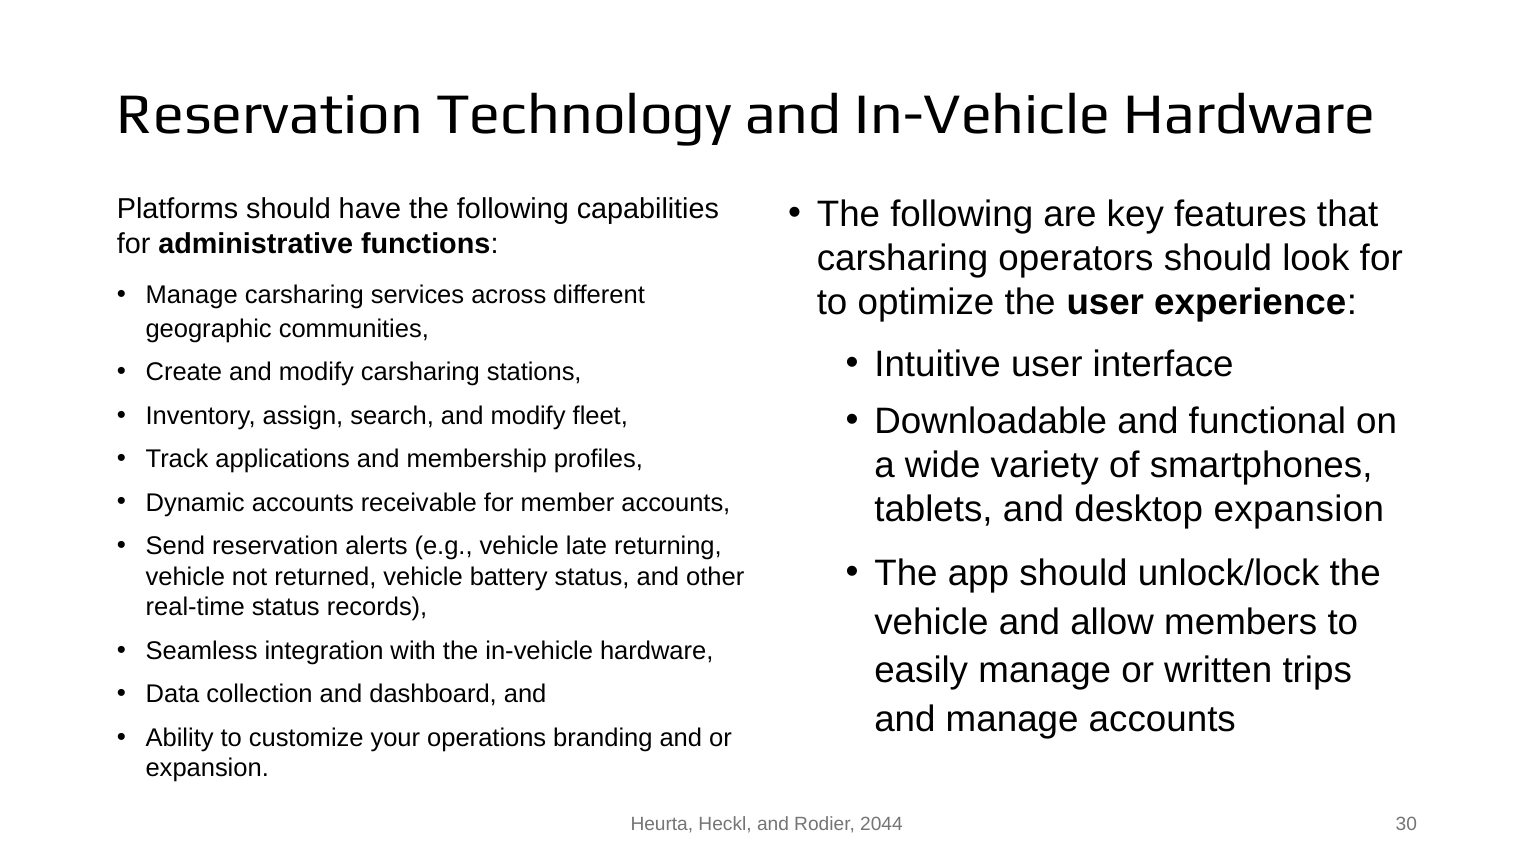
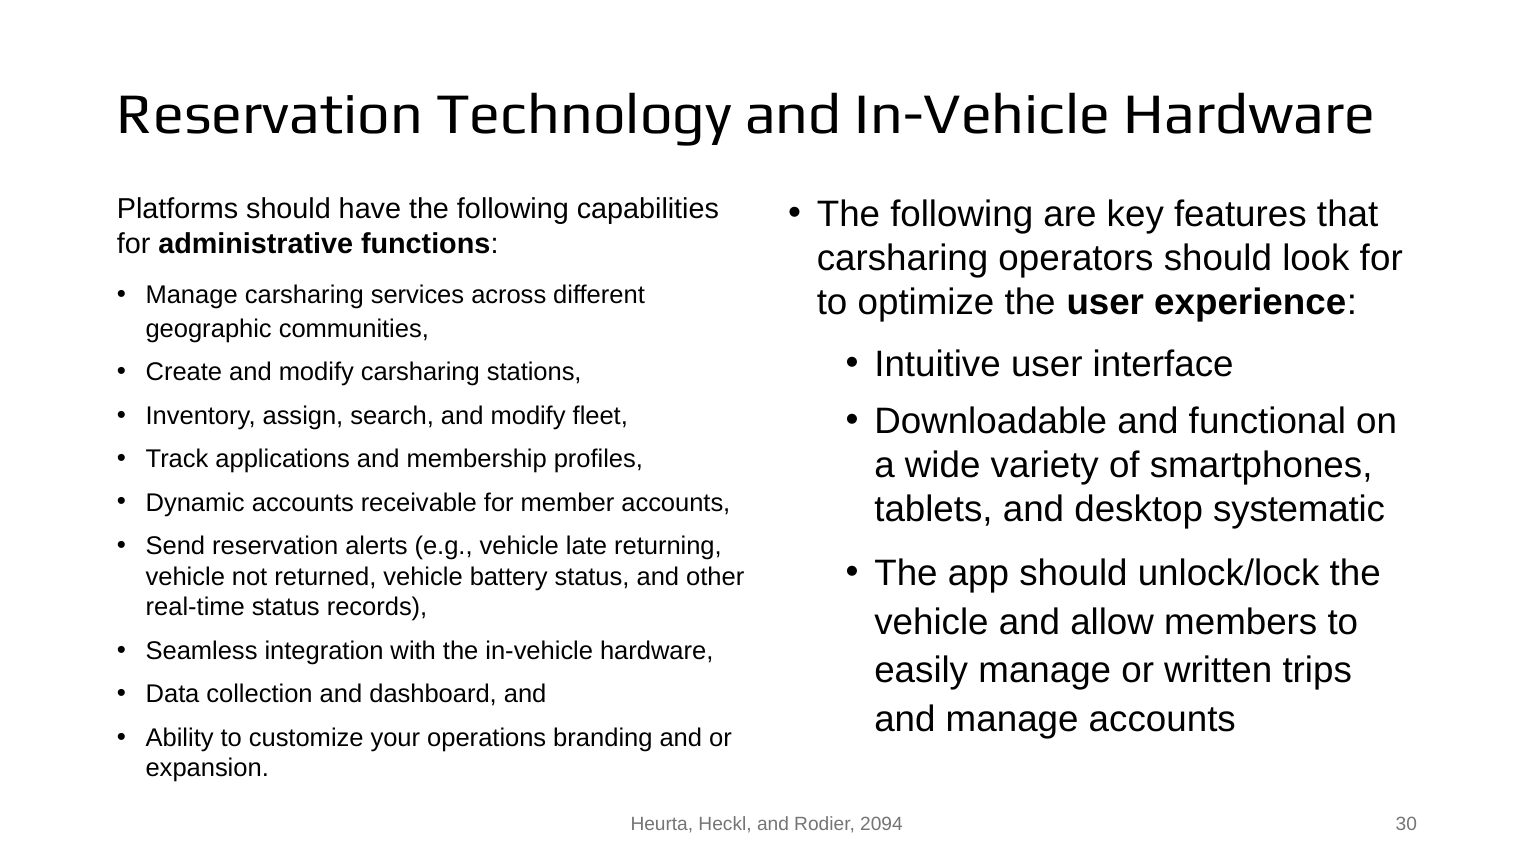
desktop expansion: expansion -> systematic (1299, 509)
2044: 2044 -> 2094 (881, 824)
